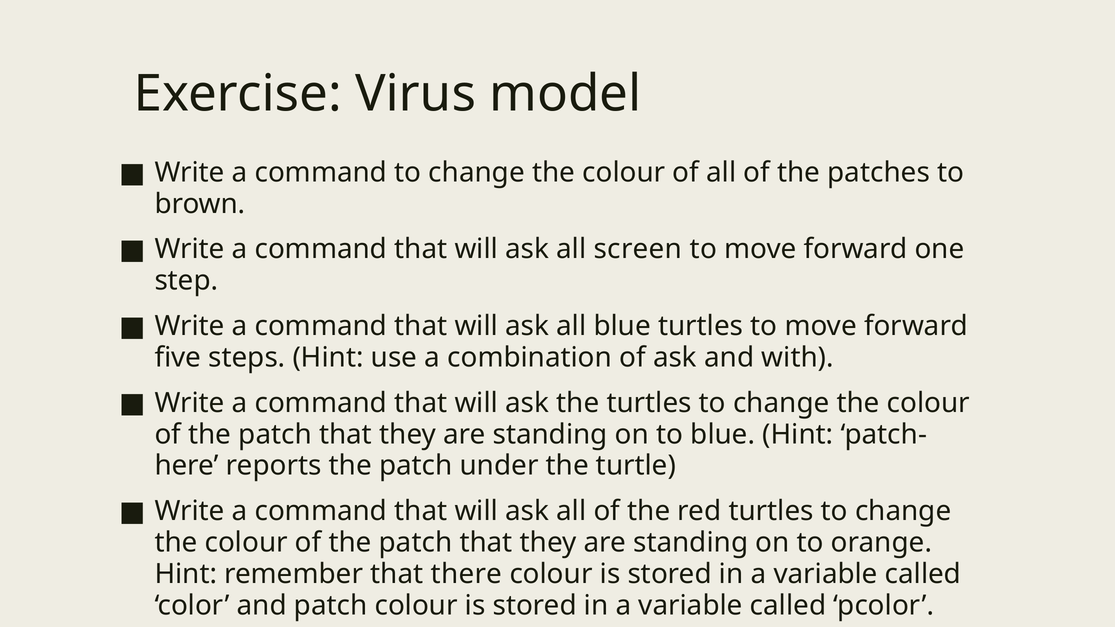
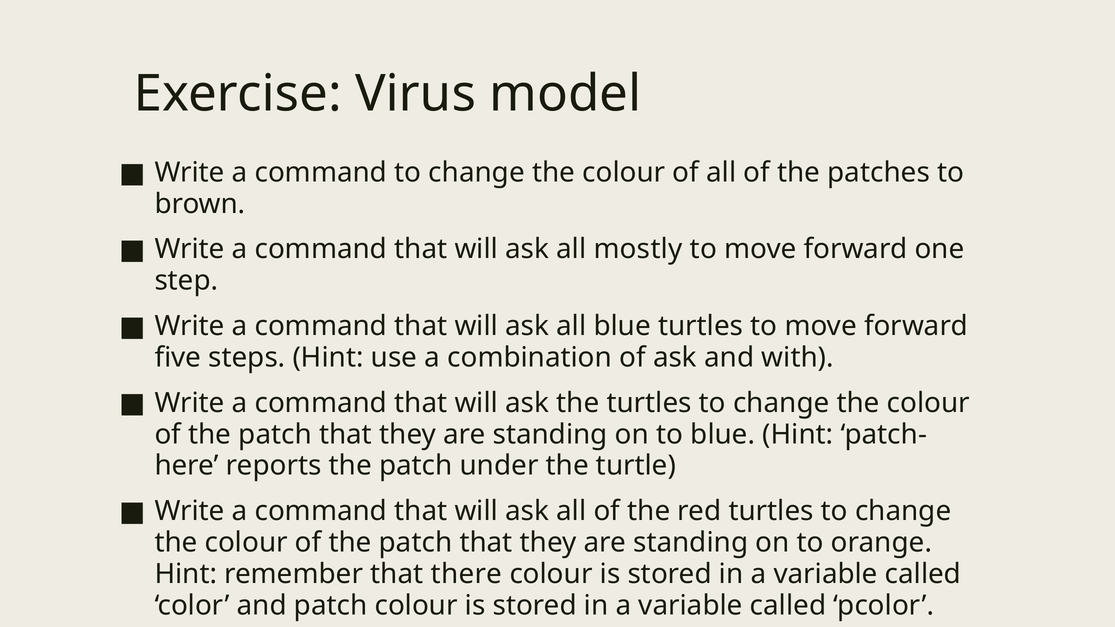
screen: screen -> mostly (638, 249)
